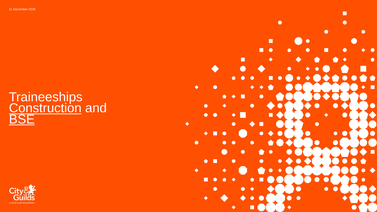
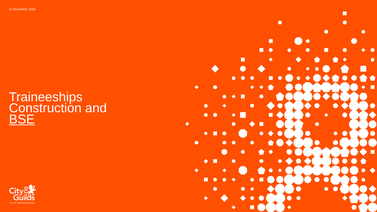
Construction underline: present -> none (45, 108)
